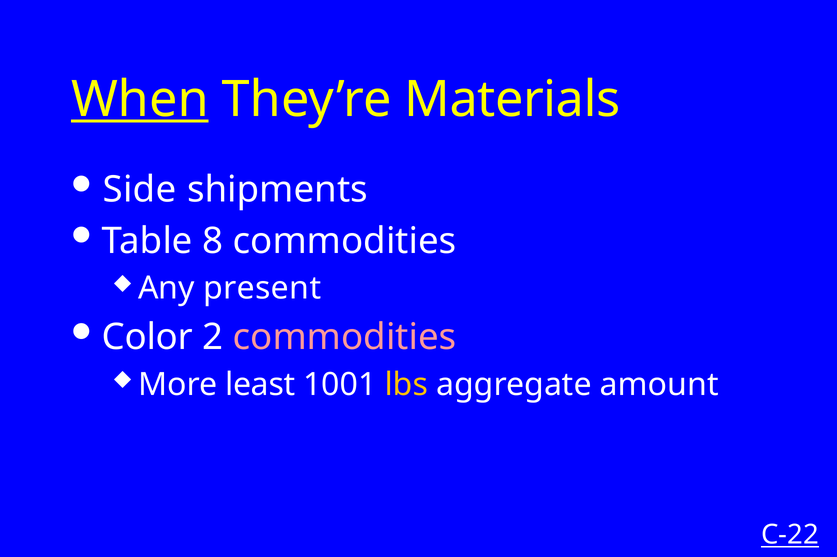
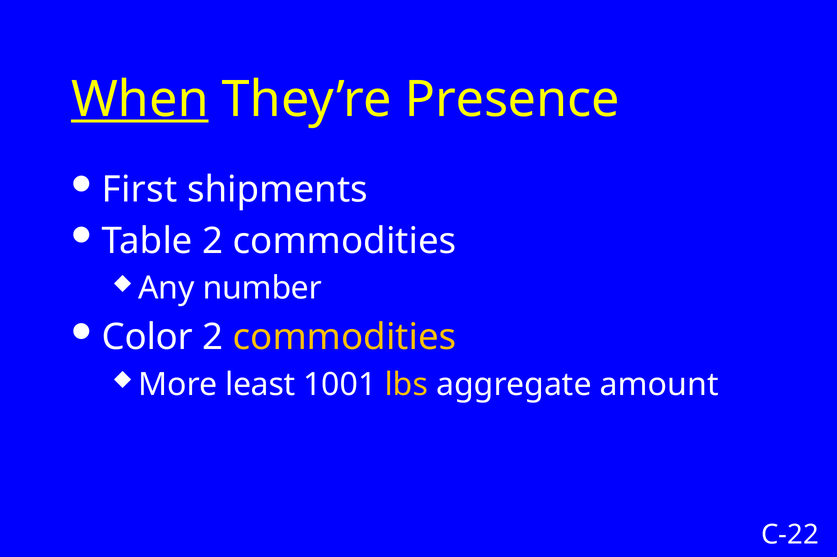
Materials: Materials -> Presence (512, 100)
Side: Side -> First (140, 190)
Table 8: 8 -> 2 (213, 241)
present: present -> number (262, 288)
commodities colour: pink -> yellow (345, 337)
C-22 underline: present -> none (790, 535)
